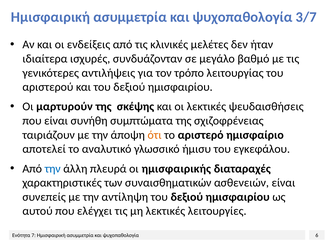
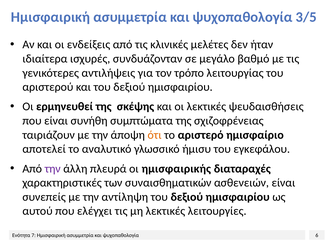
3/7: 3/7 -> 3/5 (306, 17)
μαρτυρούν: μαρτυρούν -> ερμηνευθεί (65, 107)
την colour: blue -> purple (53, 169)
